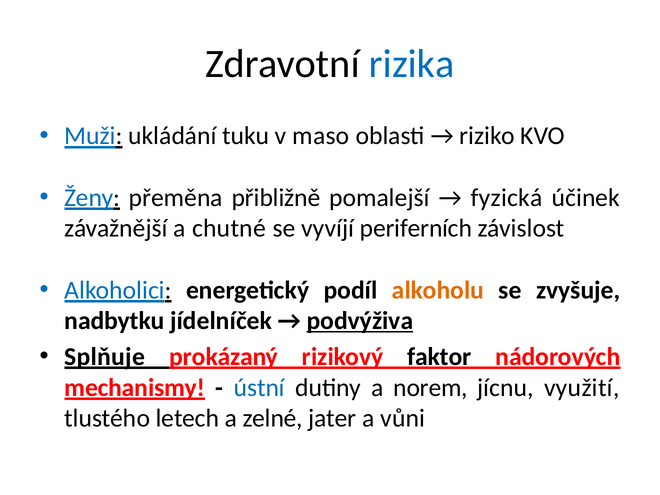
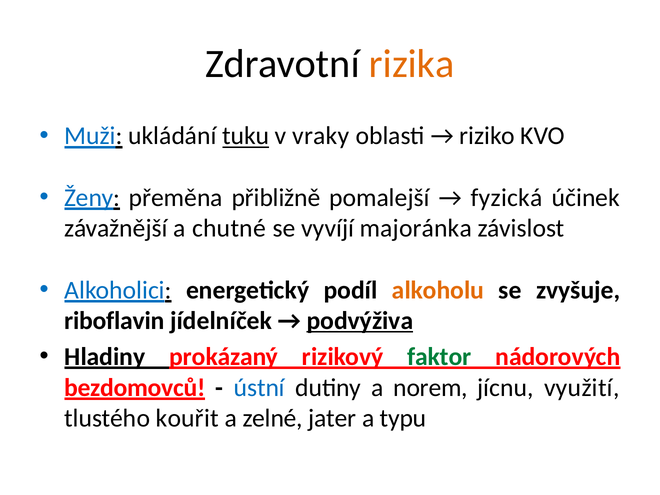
rizika colour: blue -> orange (412, 64)
tuku underline: none -> present (246, 136)
maso: maso -> vraky (321, 136)
periferních: periferních -> majoránka (416, 228)
nadbytku: nadbytku -> riboflavin (115, 321)
Splňuje: Splňuje -> Hladiny (105, 357)
faktor colour: black -> green (439, 357)
mechanismy: mechanismy -> bezdomovců (135, 388)
letech: letech -> kouřit (187, 419)
vůni: vůni -> typu (403, 419)
